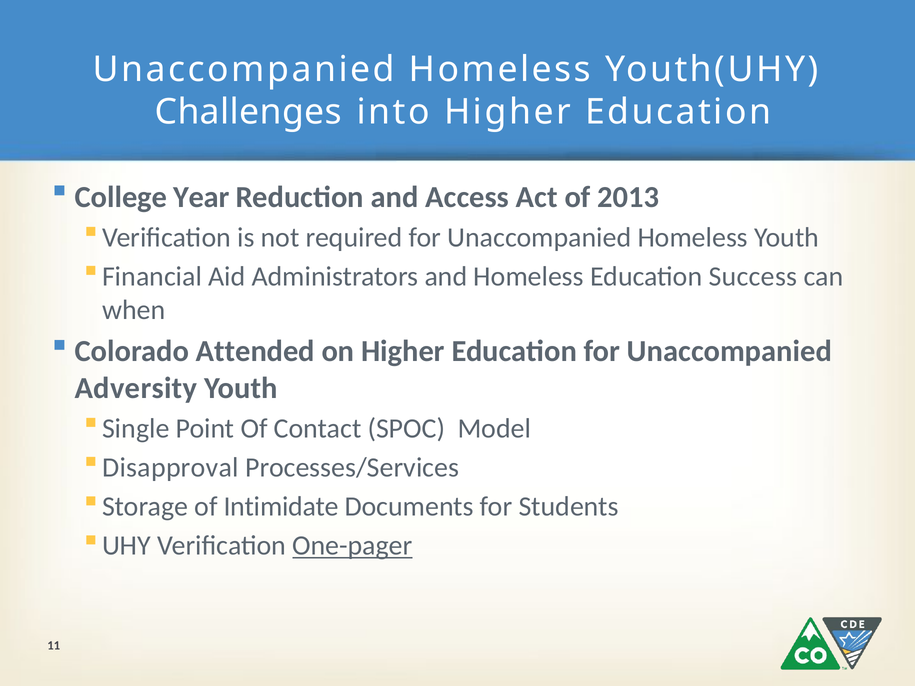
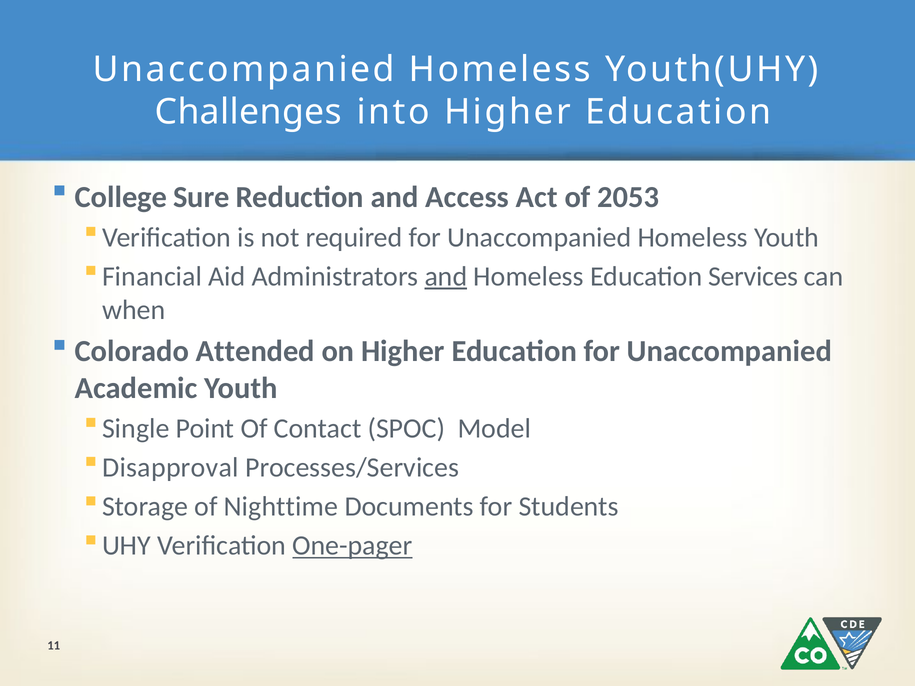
Year: Year -> Sure (201, 197)
2013: 2013 -> 2053 (628, 197)
and underline: none -> present (446, 277)
Success: Success -> Services (753, 277)
Adversity: Adversity -> Academic (136, 388)
Intimidate: Intimidate -> Nighttime (281, 507)
